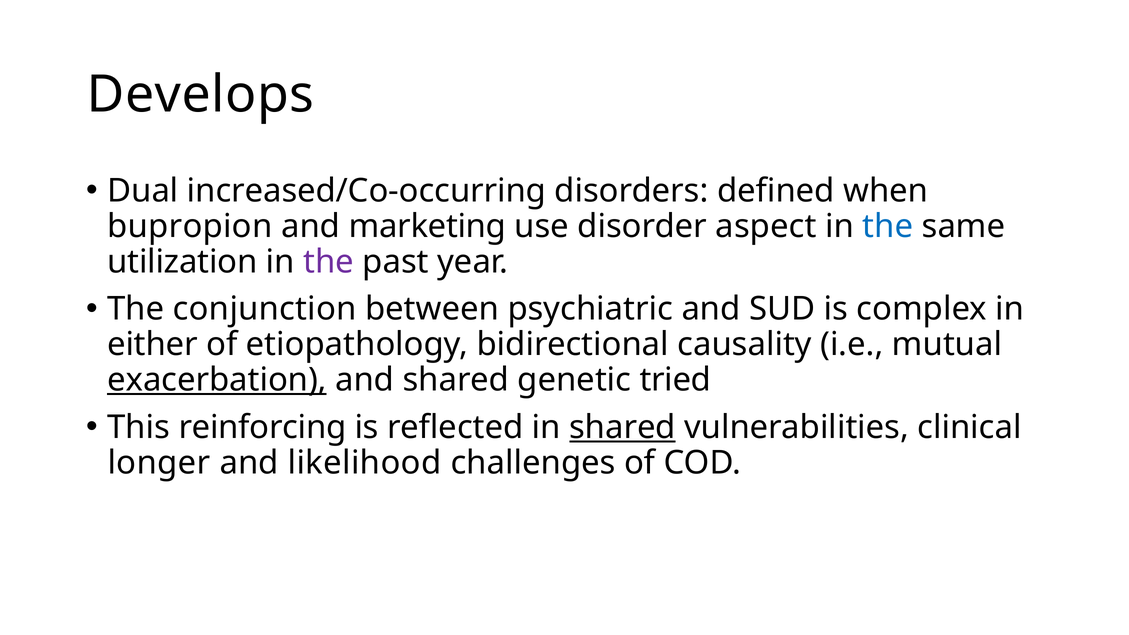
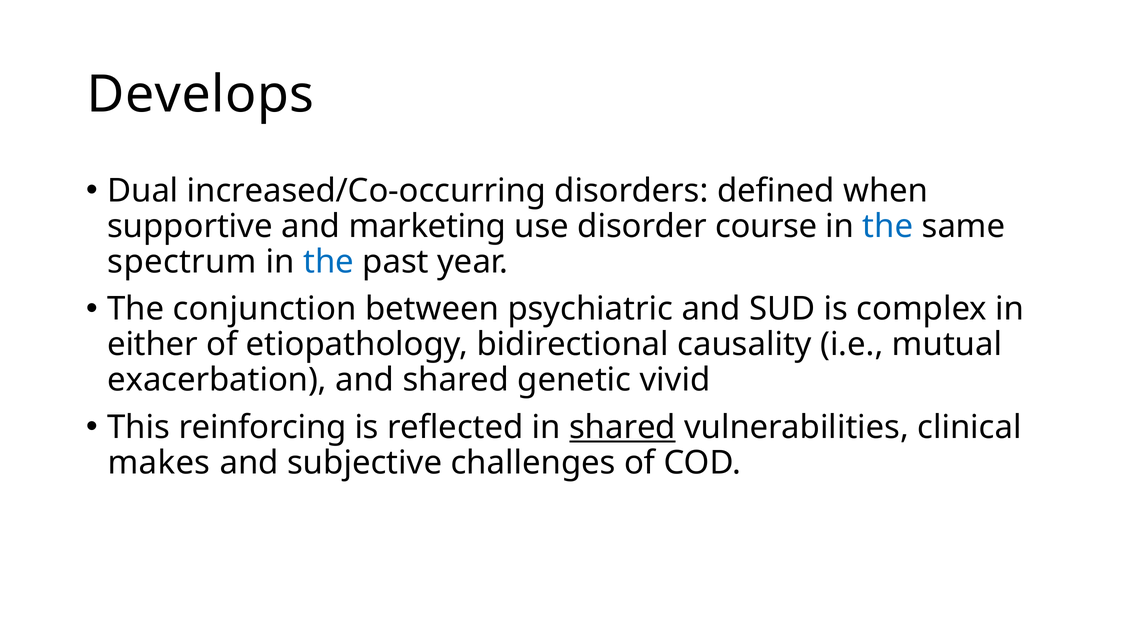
bupropion: bupropion -> supportive (190, 226)
aspect: aspect -> course (766, 226)
utilization: utilization -> spectrum (182, 262)
the colour: purple -> blue (329, 262)
exacerbation underline: present -> none (217, 380)
tried: tried -> vivid (675, 380)
longer: longer -> makes (159, 463)
likelihood: likelihood -> subjective (365, 463)
